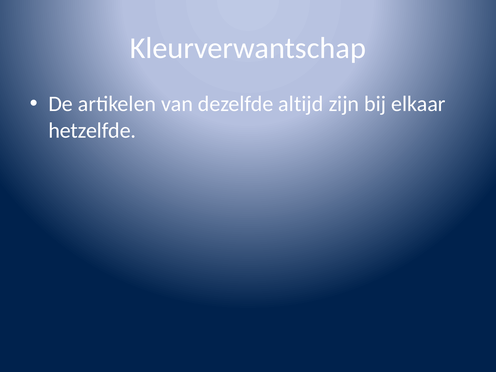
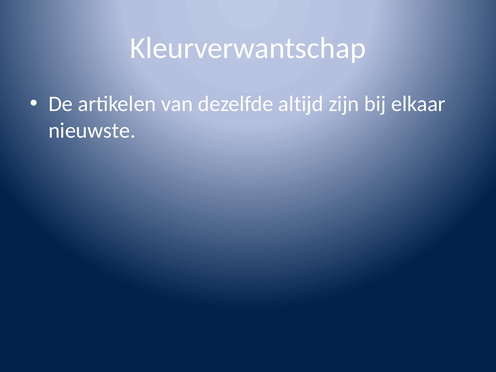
hetzelfde: hetzelfde -> nieuwste (92, 131)
